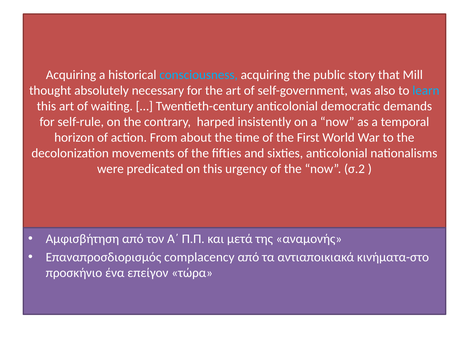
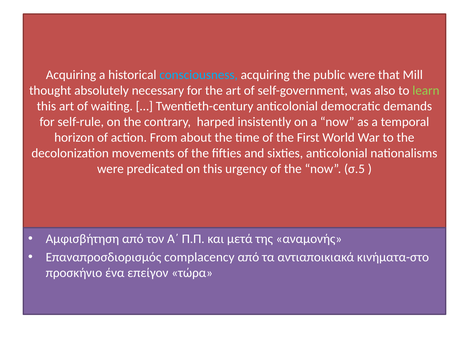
public story: story -> were (362, 75)
learn colour: light blue -> light green (426, 90)
σ.2: σ.2 -> σ.5 (354, 169)
